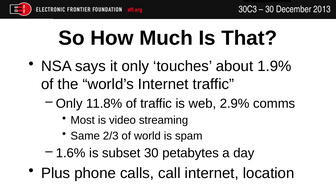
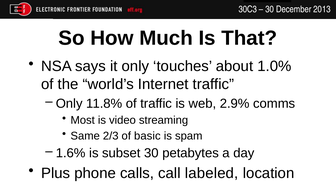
1.9%: 1.9% -> 1.0% (274, 66)
world: world -> basic (147, 136)
call internet: internet -> labeled (212, 173)
